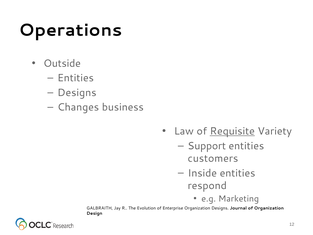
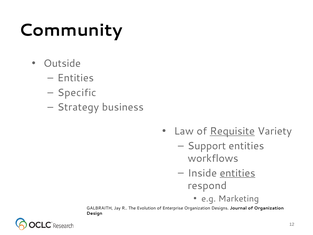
Operations: Operations -> Community (71, 30)
Designs: Designs -> Specific (77, 93)
Changes: Changes -> Strategy (78, 107)
customers: customers -> workflows (213, 158)
entities underline: none -> present (238, 173)
